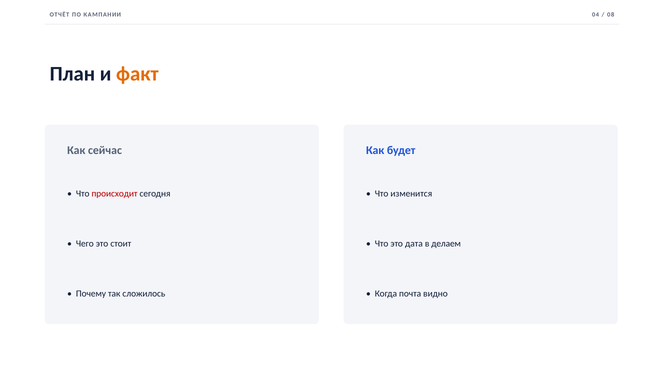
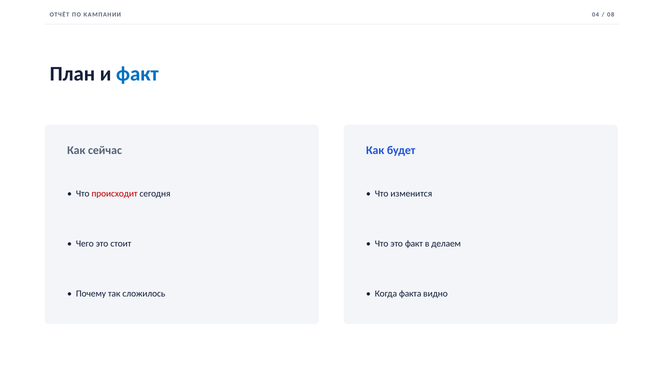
факт colour: orange -> blue (137, 74)
это дата: дата -> факт (414, 243)
почта: почта -> факта (410, 293)
